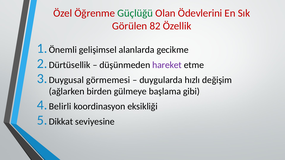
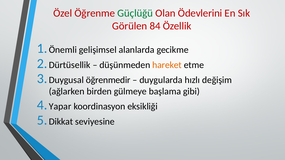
82: 82 -> 84 (155, 26)
hareket colour: purple -> orange (167, 65)
görmemesi: görmemesi -> öğrenmedir (108, 80)
Belirli: Belirli -> Yapar (60, 107)
